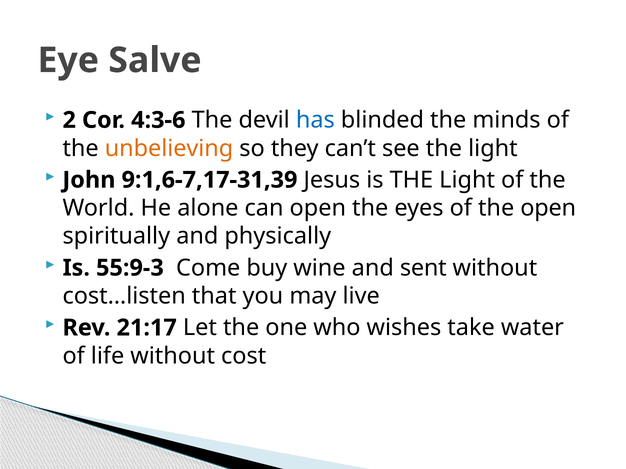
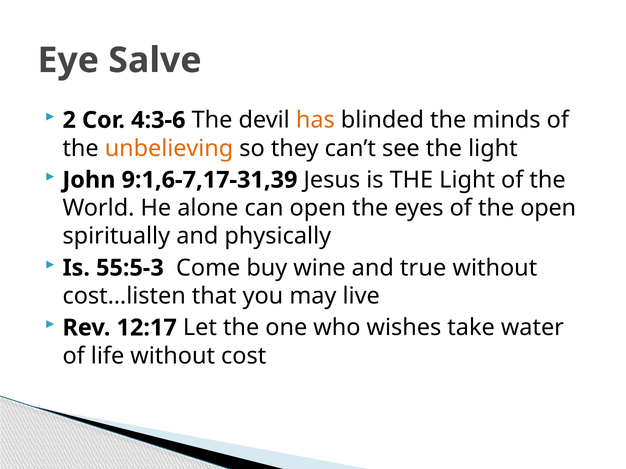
has colour: blue -> orange (315, 120)
55:9-3: 55:9-3 -> 55:5-3 (130, 268)
sent: sent -> true (423, 268)
21:17: 21:17 -> 12:17 (147, 328)
